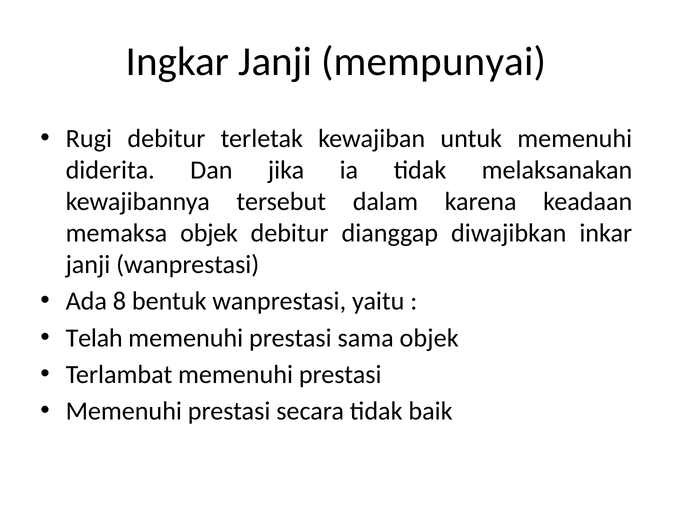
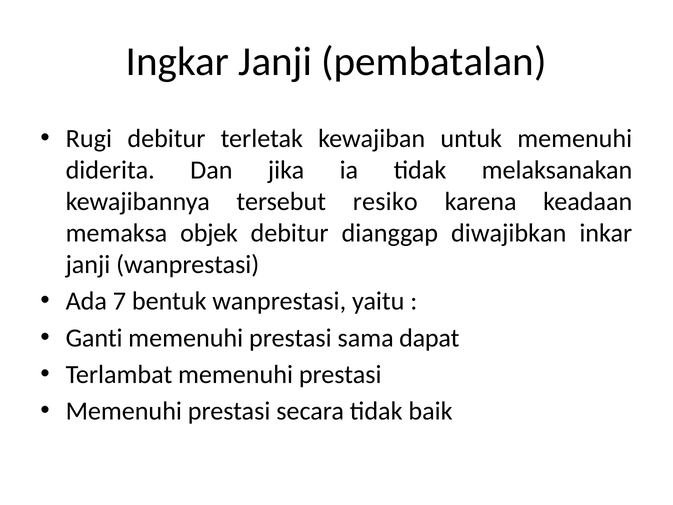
mempunyai: mempunyai -> pembatalan (434, 62)
dalam: dalam -> resiko (385, 202)
8: 8 -> 7 (119, 301)
Telah: Telah -> Ganti (94, 338)
sama objek: objek -> dapat (429, 338)
